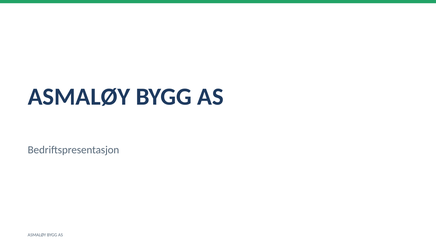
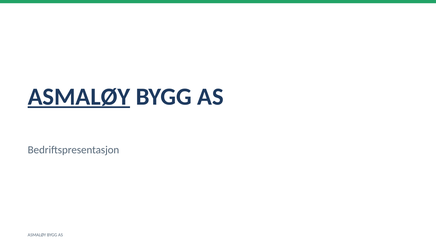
ASMALØY underline: none -> present (79, 97)
